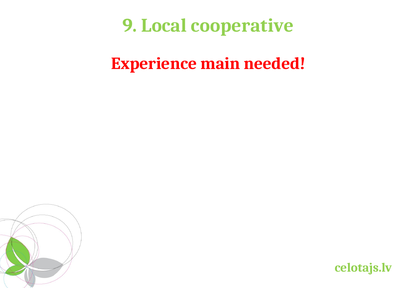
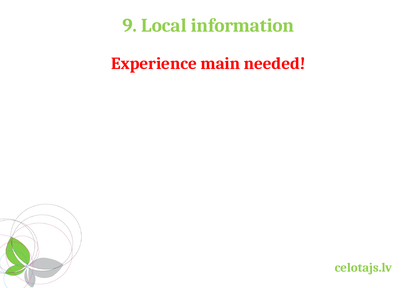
cooperative: cooperative -> information (243, 25)
